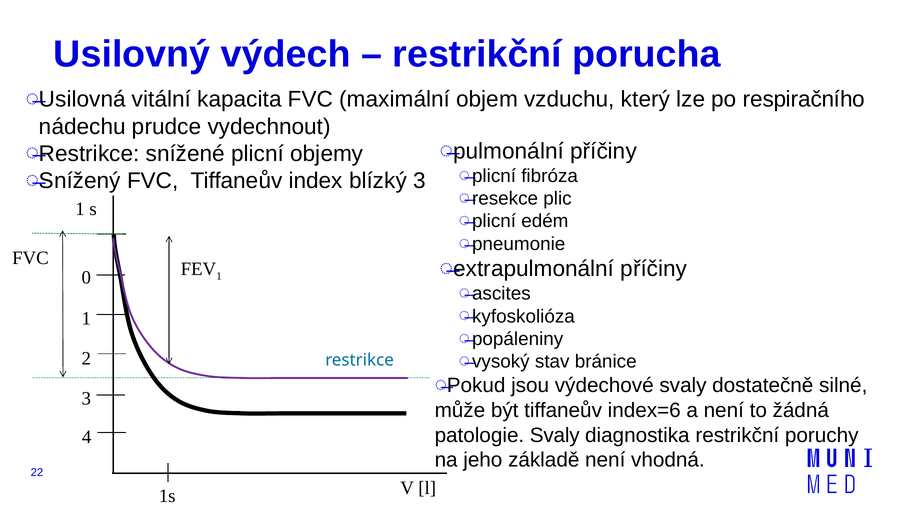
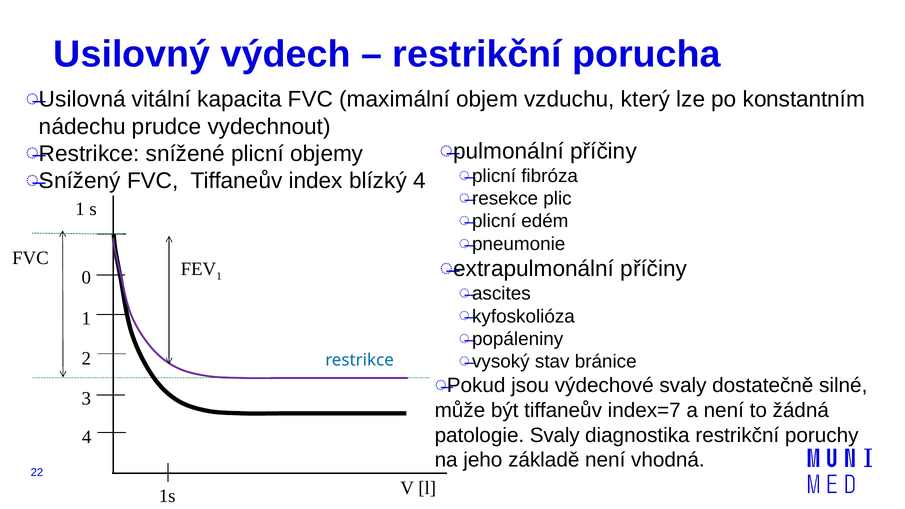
respiračního: respiračního -> konstantním (804, 99)
blízký 3: 3 -> 4 (419, 181)
index=6: index=6 -> index=7 (644, 410)
